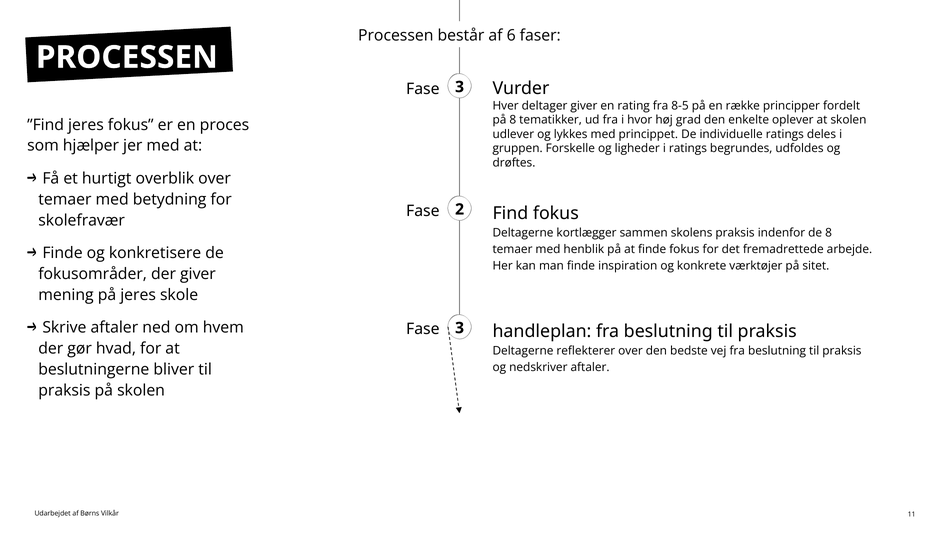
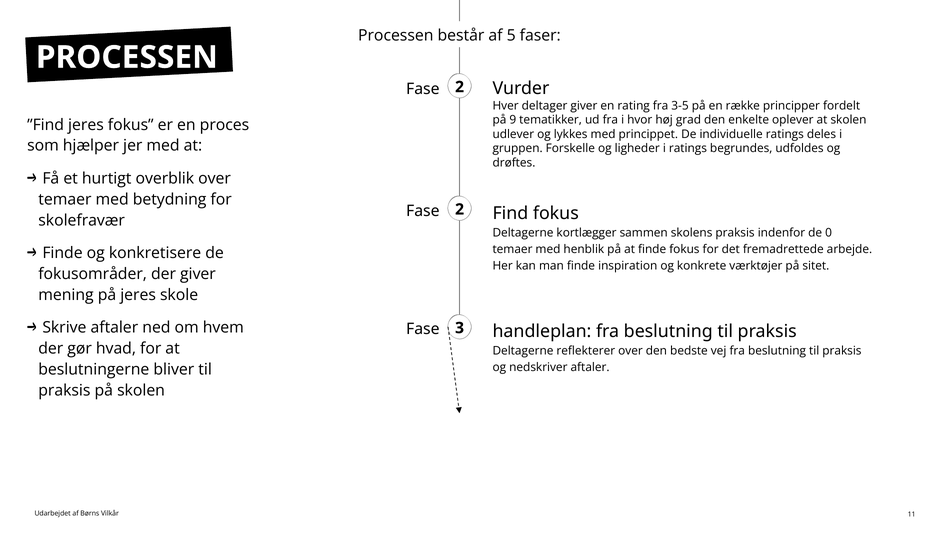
6: 6 -> 5 (511, 35)
Fase 3: 3 -> 2 (460, 87)
8-5: 8-5 -> 3-5 (680, 106)
på 8: 8 -> 9 (513, 120)
de 8: 8 -> 0 (829, 233)
